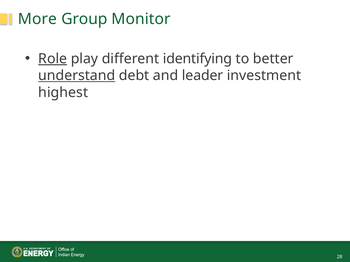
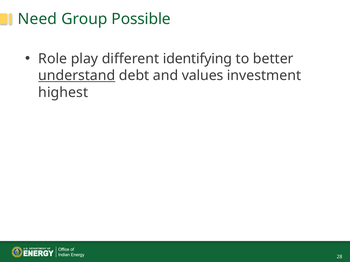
More: More -> Need (37, 19)
Monitor: Monitor -> Possible (141, 19)
Role underline: present -> none (53, 59)
leader: leader -> values (203, 76)
